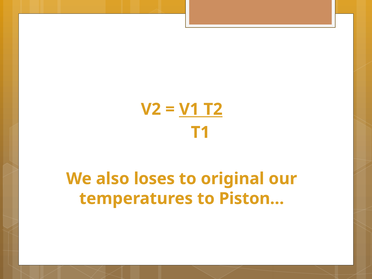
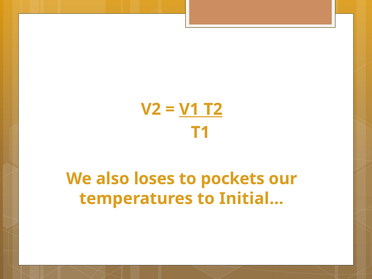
original: original -> pockets (233, 179)
Piston…: Piston… -> Initial… (251, 199)
